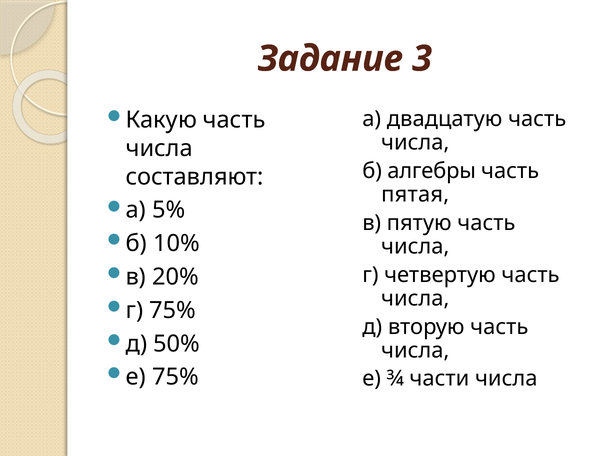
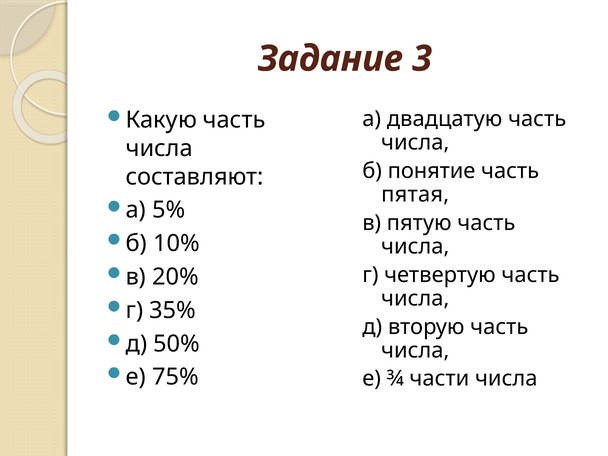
алгебры: алгебры -> понятие (432, 171)
г 75%: 75% -> 35% (173, 310)
